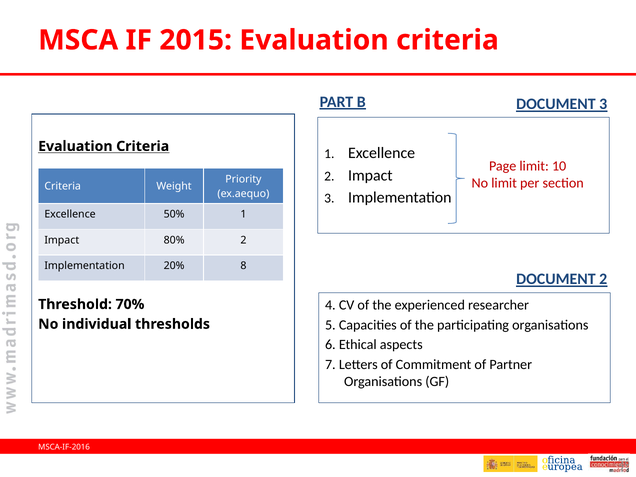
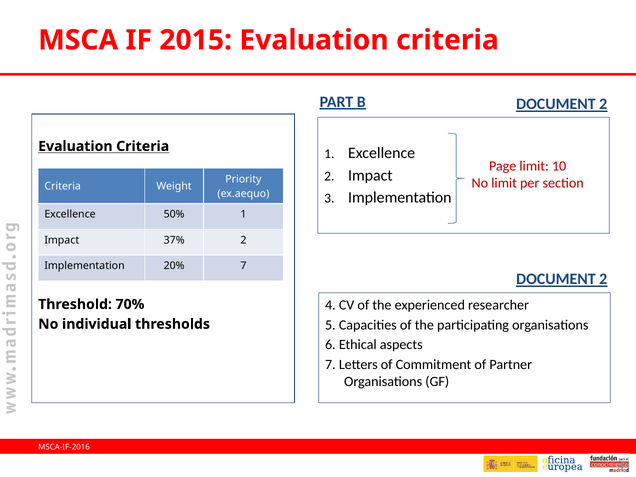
3: 3 -> 2 (603, 104)
80%: 80% -> 37% (174, 240)
20% 8: 8 -> 7 (243, 266)
